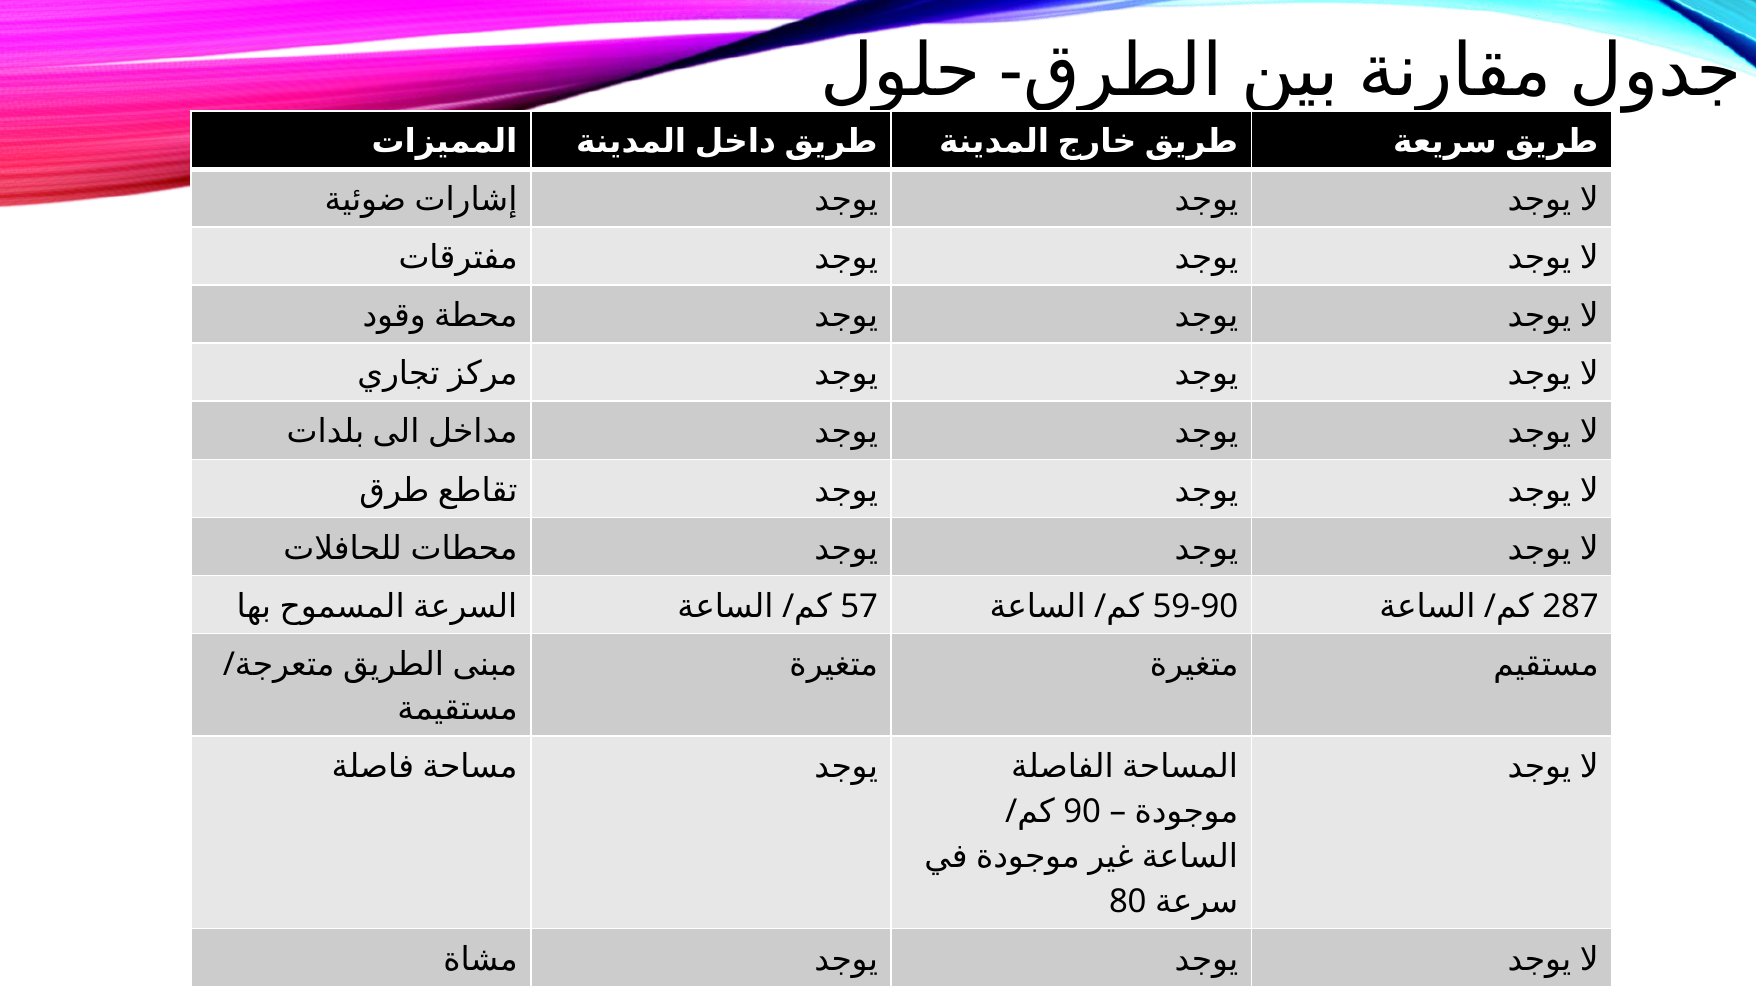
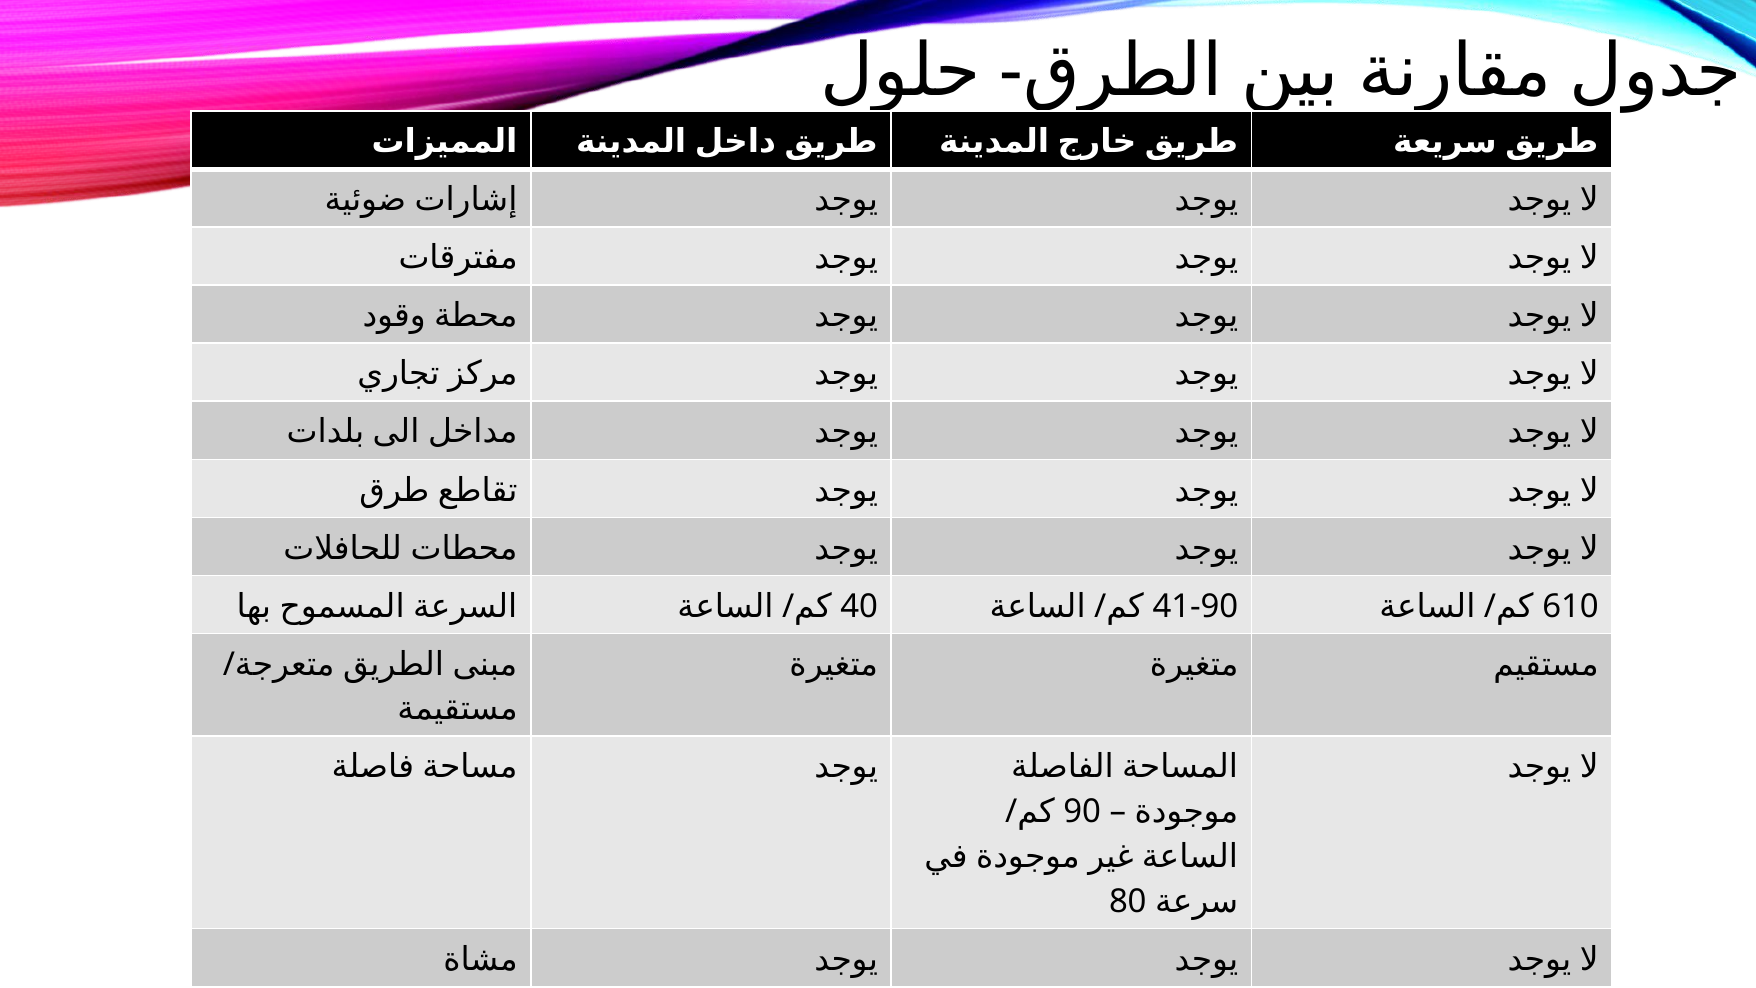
57: 57 -> 40 (859, 606)
59-90: 59-90 -> 41-90 (1195, 606)
287: 287 -> 610 (1571, 606)
